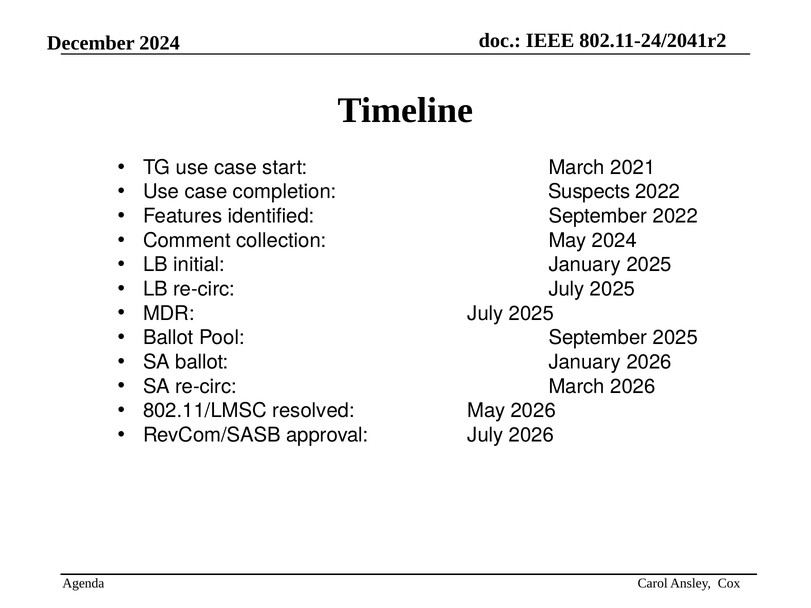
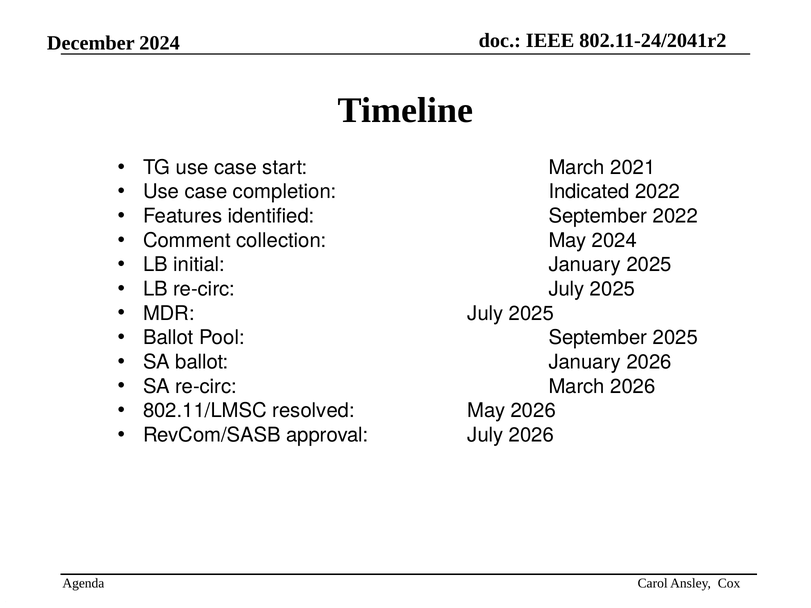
Suspects: Suspects -> Indicated (589, 192)
